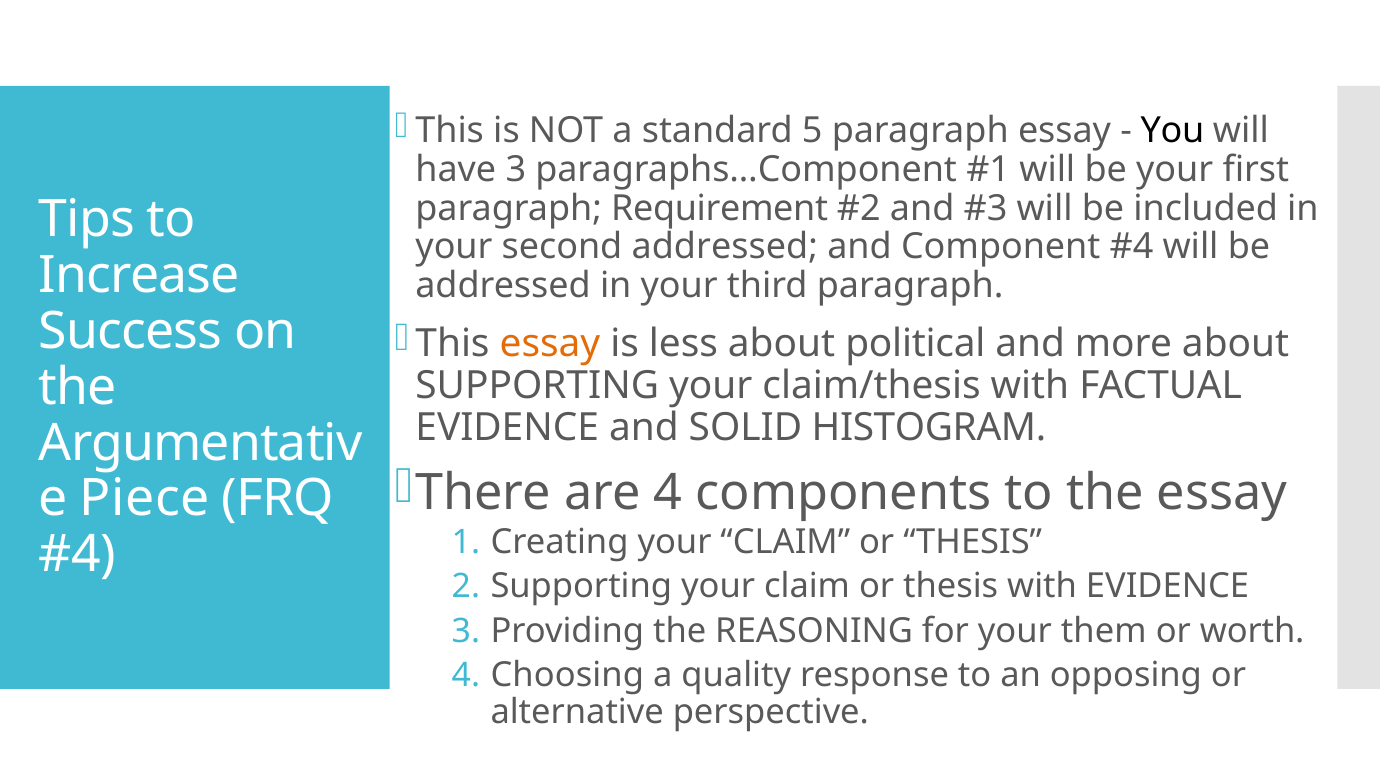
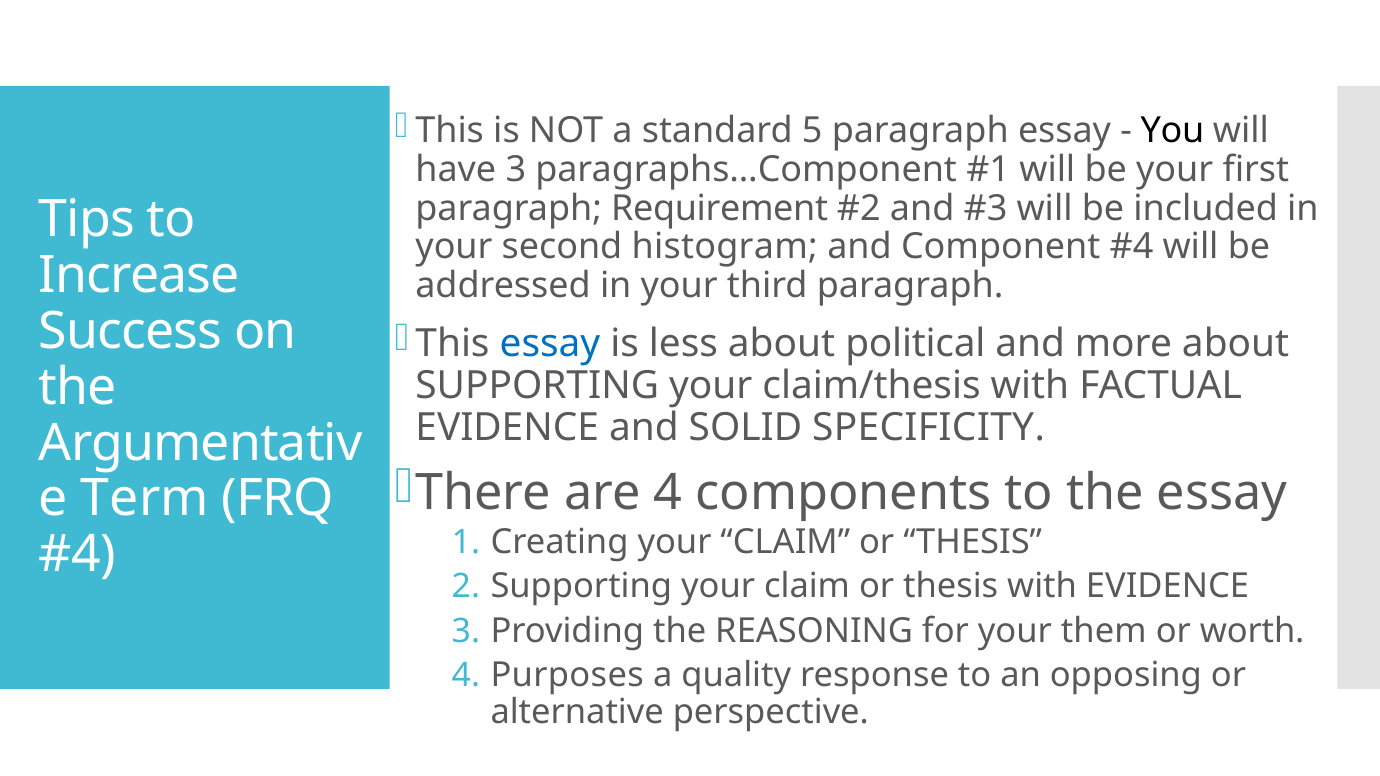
second addressed: addressed -> histogram (725, 247)
essay colour: orange -> blue (550, 344)
HISTOGRAM: HISTOGRAM -> SPECIFICITY (929, 428)
Piece: Piece -> Term (145, 499)
Choosing: Choosing -> Purposes (567, 676)
